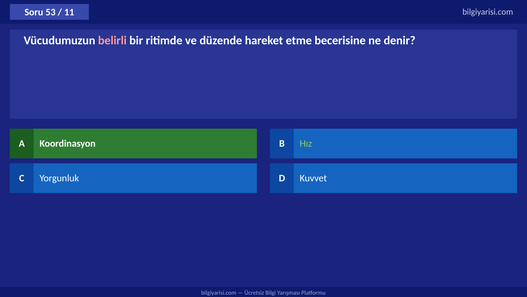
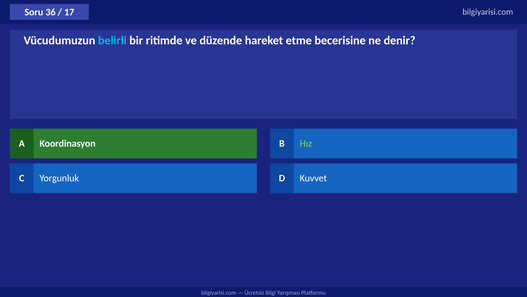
53: 53 -> 36 (51, 12)
11: 11 -> 17 (69, 12)
belirli colour: pink -> light blue (112, 41)
